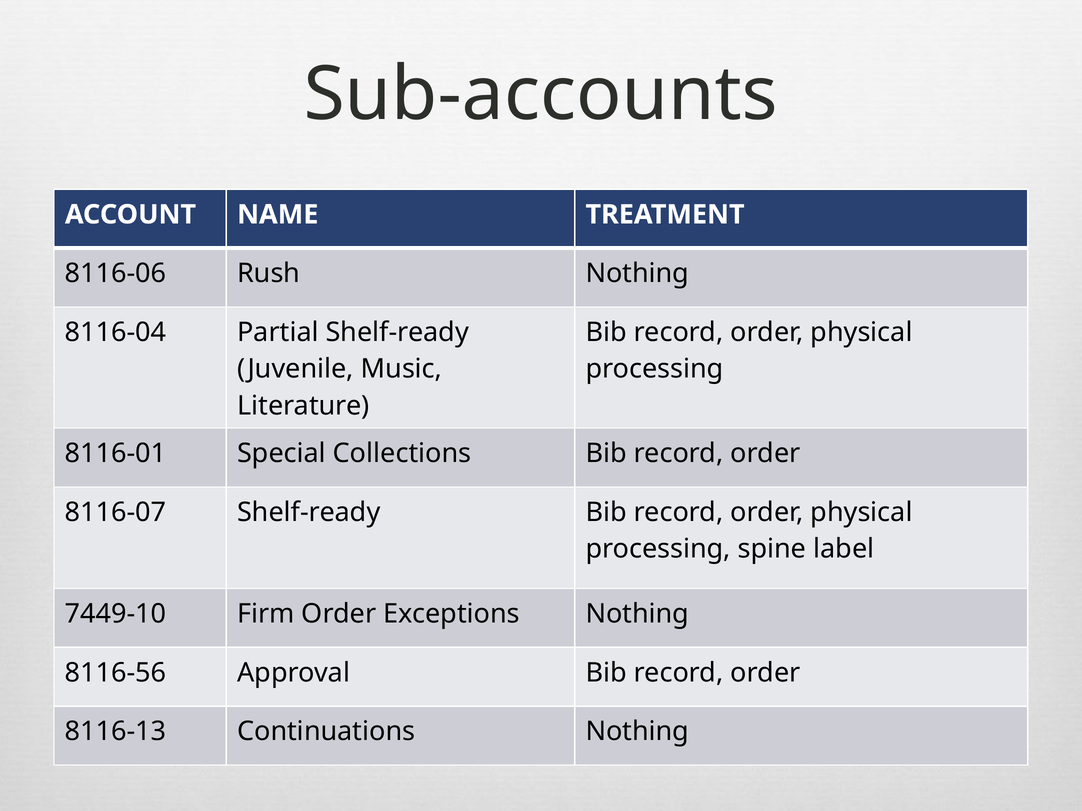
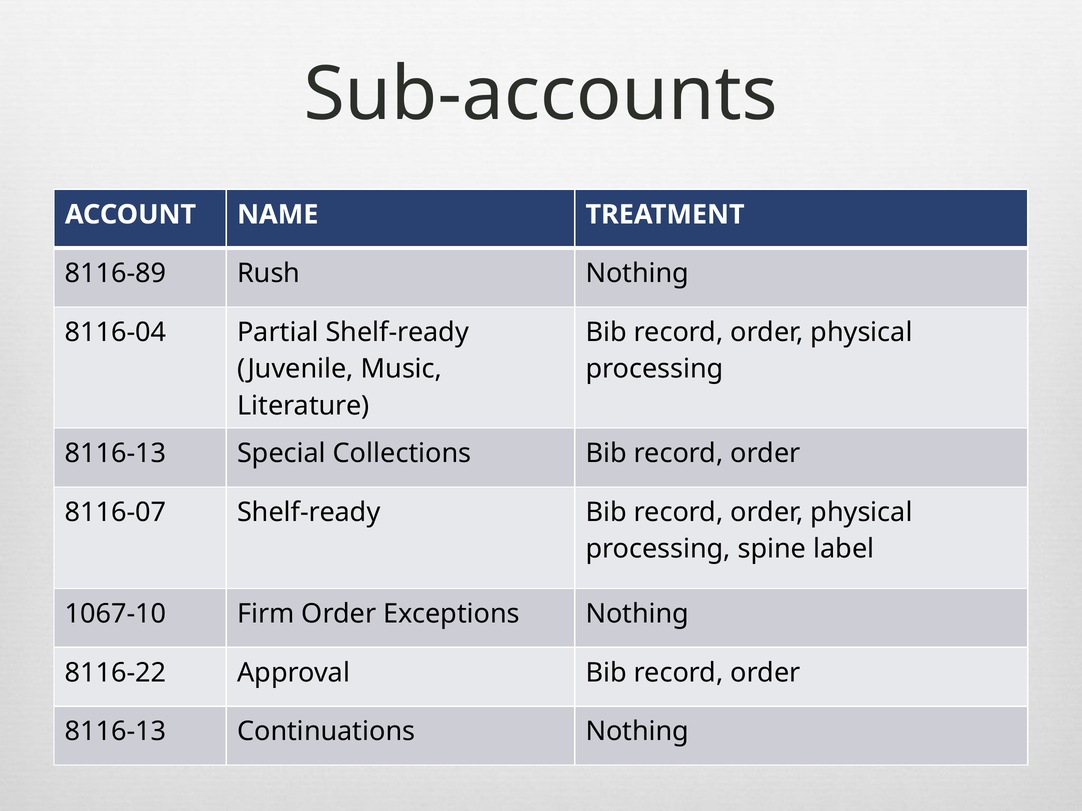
8116-06: 8116-06 -> 8116-89 (116, 274)
8116-01: 8116-01 -> 8116-13 (116, 454)
7449-10: 7449-10 -> 1067-10 (116, 614)
8116-56: 8116-56 -> 8116-22 (116, 673)
